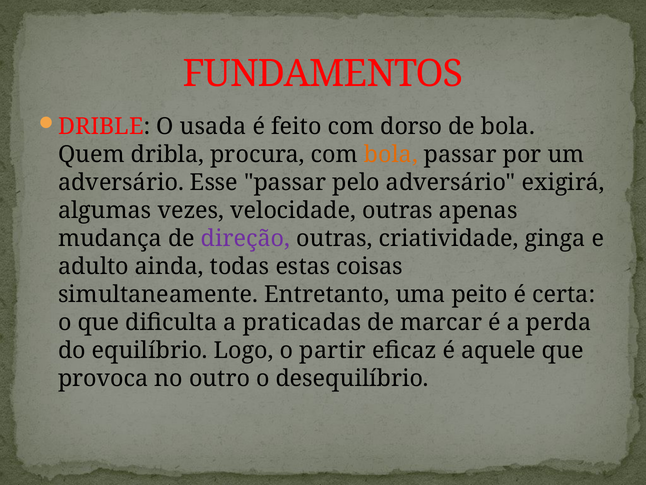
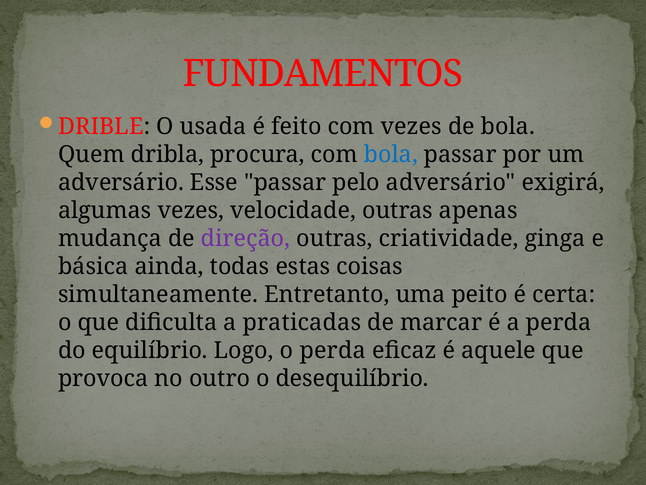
com dorso: dorso -> vezes (411, 126)
bola colour: orange -> blue (391, 154)
adulto: adulto -> básica (93, 266)
o partir: partir -> perda (333, 350)
